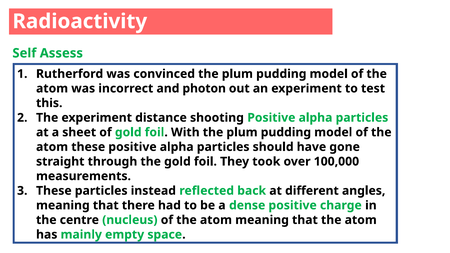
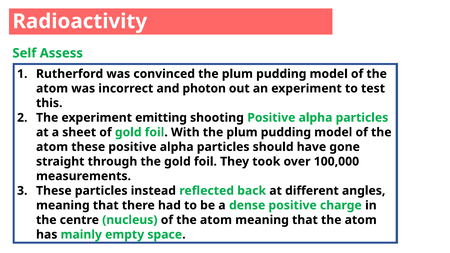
distance: distance -> emitting (161, 118)
